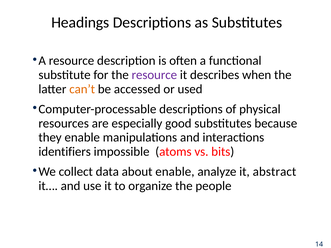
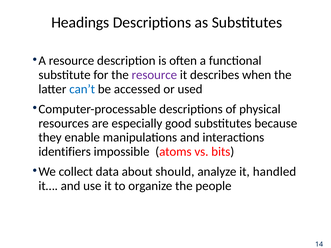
can’t colour: orange -> blue (82, 89)
about enable: enable -> should (175, 172)
abstract: abstract -> handled (275, 172)
